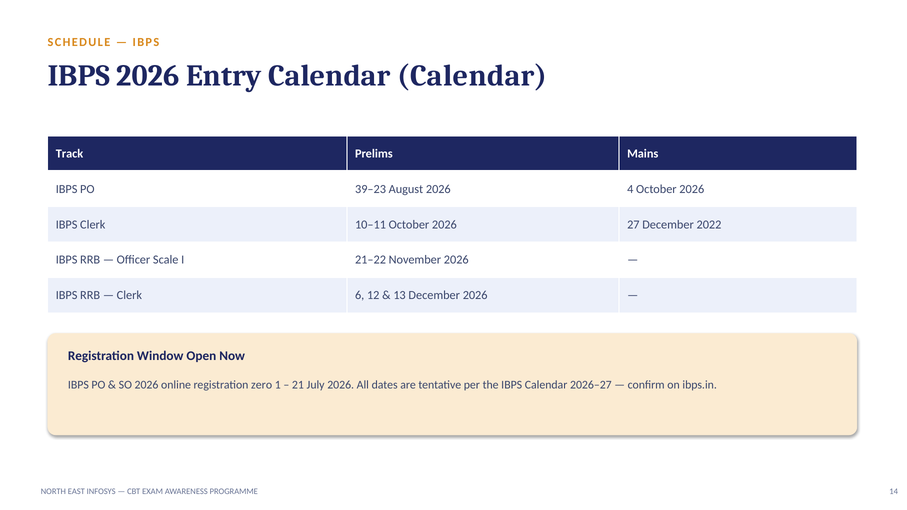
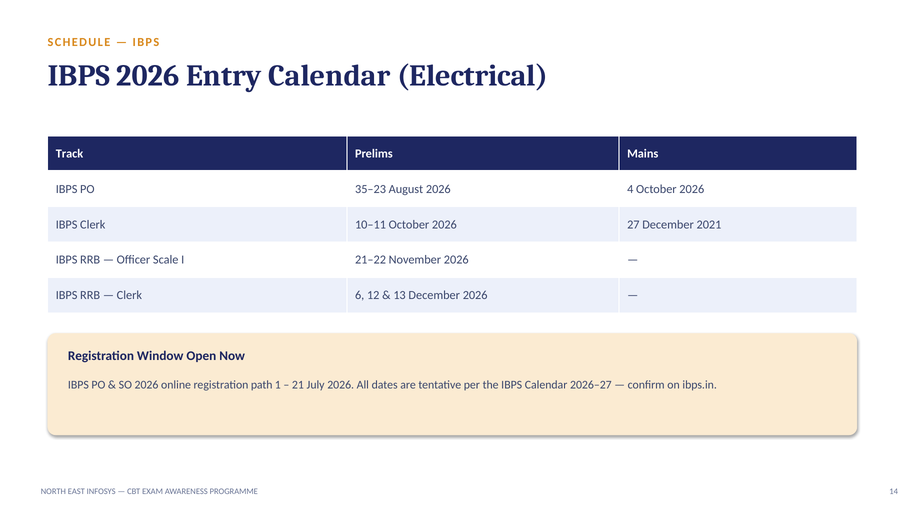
Calendar Calendar: Calendar -> Electrical (473, 76)
39–23: 39–23 -> 35–23 (371, 189)
2022: 2022 -> 2021 (709, 225)
zero: zero -> path (262, 385)
